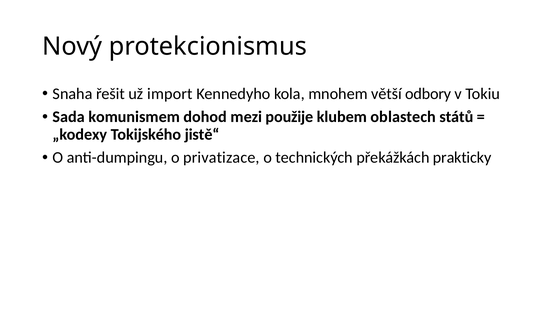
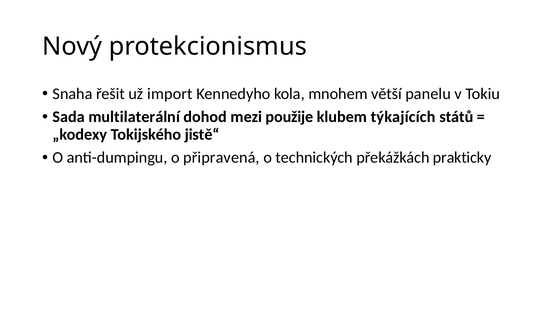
odbory: odbory -> panelu (428, 94)
komunismem: komunismem -> multilaterální (134, 117)
oblastech: oblastech -> týkajících (403, 117)
privatizace: privatizace -> připravená (221, 157)
